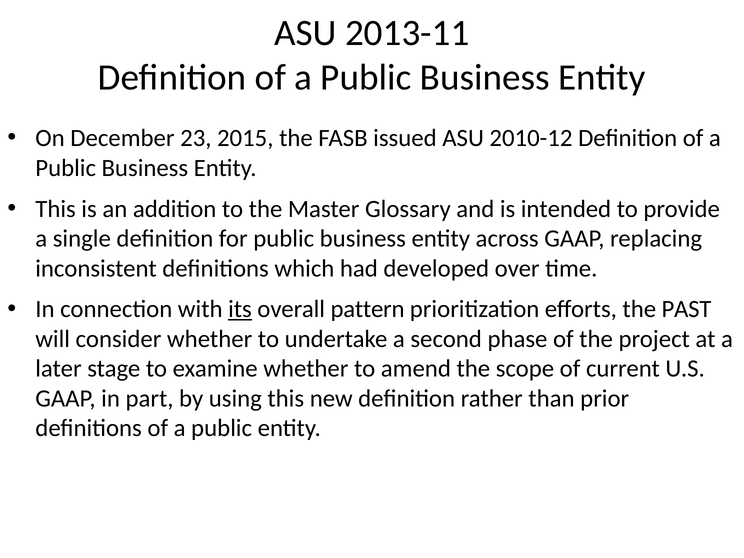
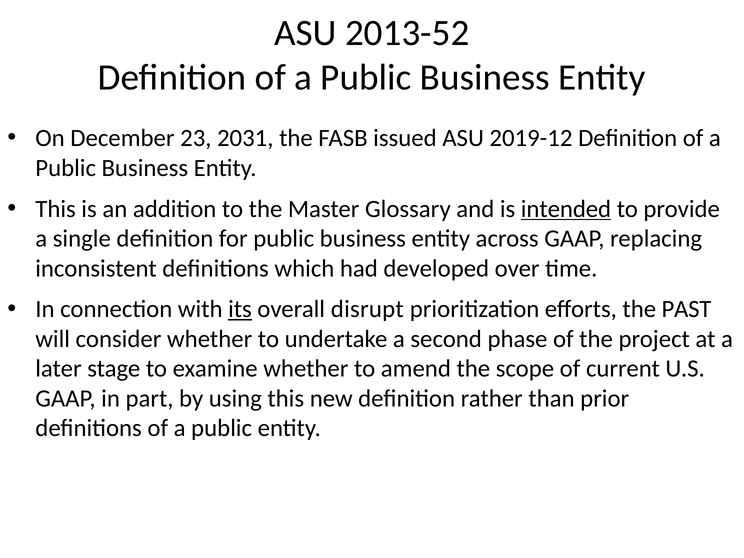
2013-11: 2013-11 -> 2013-52 (407, 33)
2015: 2015 -> 2031 (245, 138)
2010-12: 2010-12 -> 2019-12 (531, 138)
intended underline: none -> present (566, 209)
pattern: pattern -> disrupt (367, 309)
